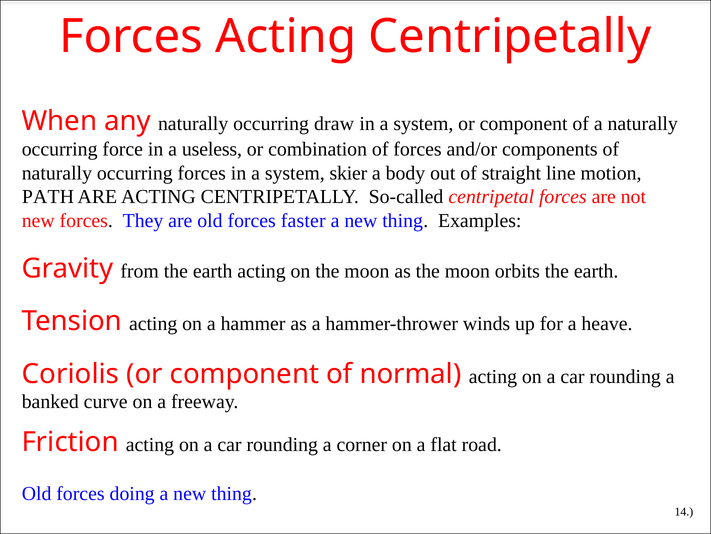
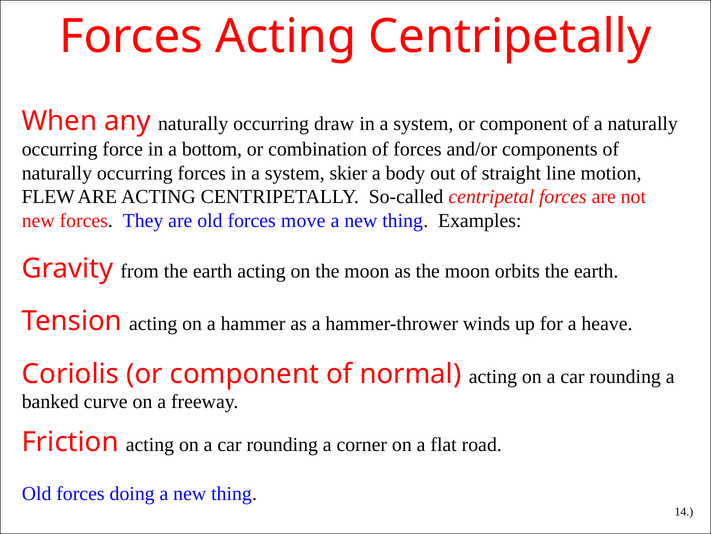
useless: useless -> bottom (212, 149)
PATH: PATH -> FLEW (48, 196)
faster: faster -> move (303, 220)
